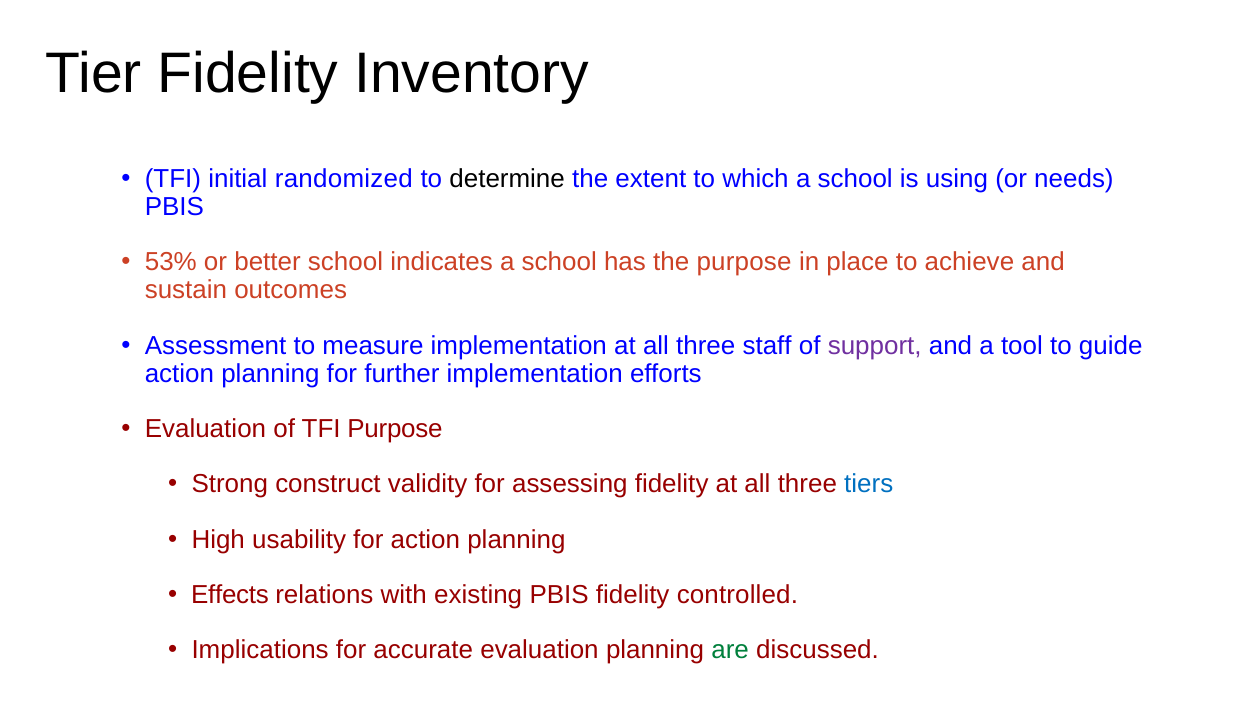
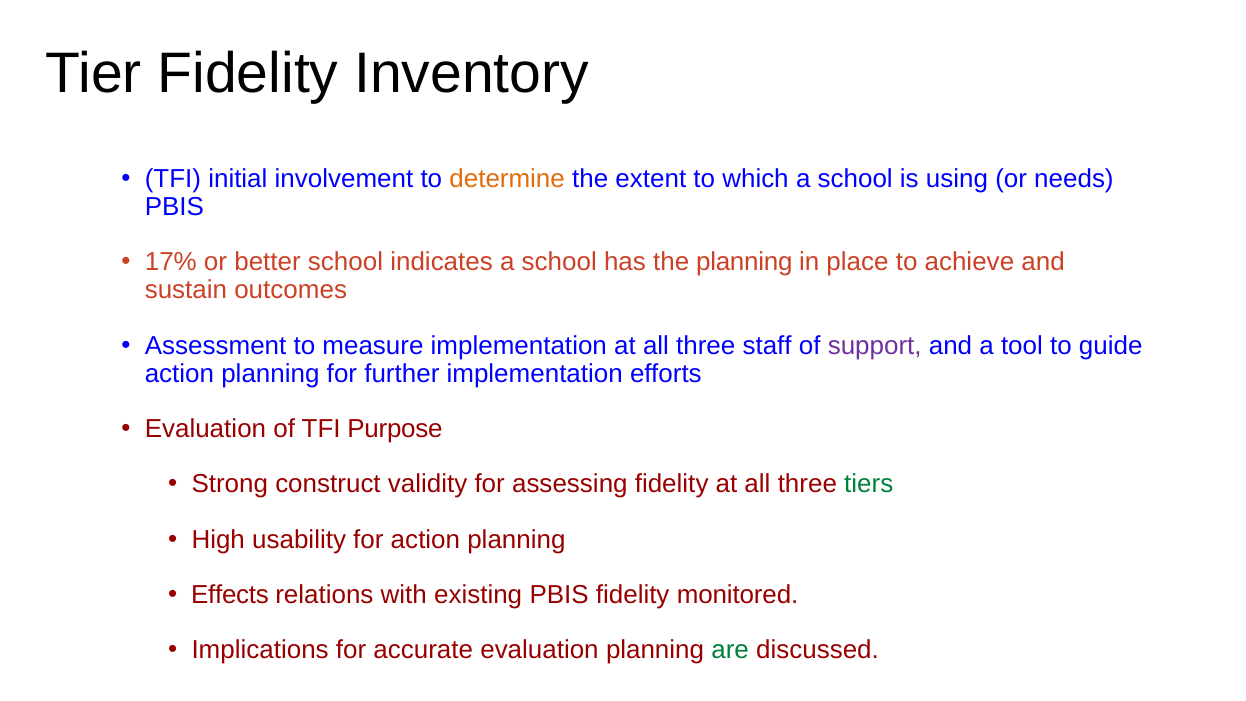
randomized: randomized -> involvement (344, 179)
determine colour: black -> orange (507, 179)
53%: 53% -> 17% (171, 262)
the purpose: purpose -> planning (744, 262)
tiers colour: blue -> green (869, 484)
controlled: controlled -> monitored (738, 595)
